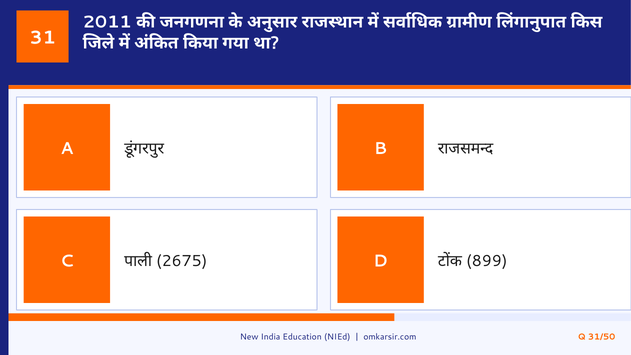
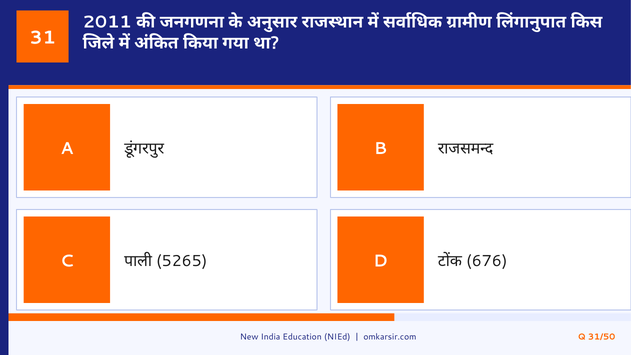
2675: 2675 -> 5265 (182, 261)
899: 899 -> 676 (487, 261)
